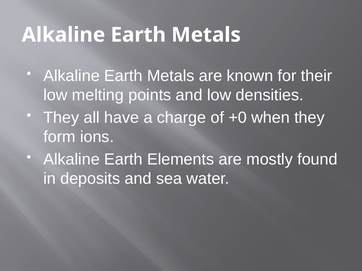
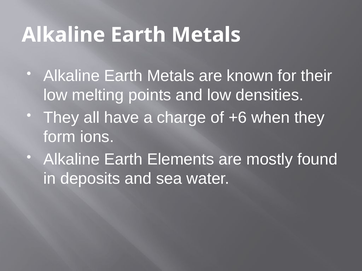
+0: +0 -> +6 (238, 118)
